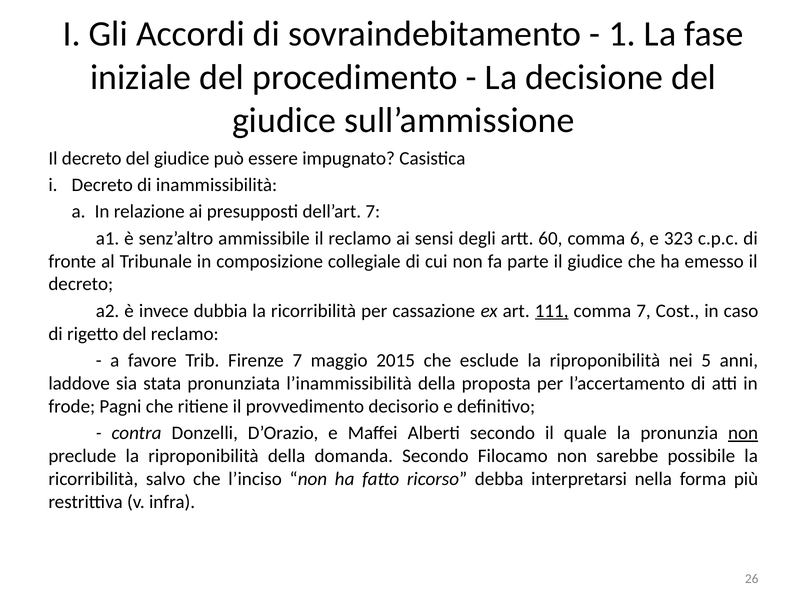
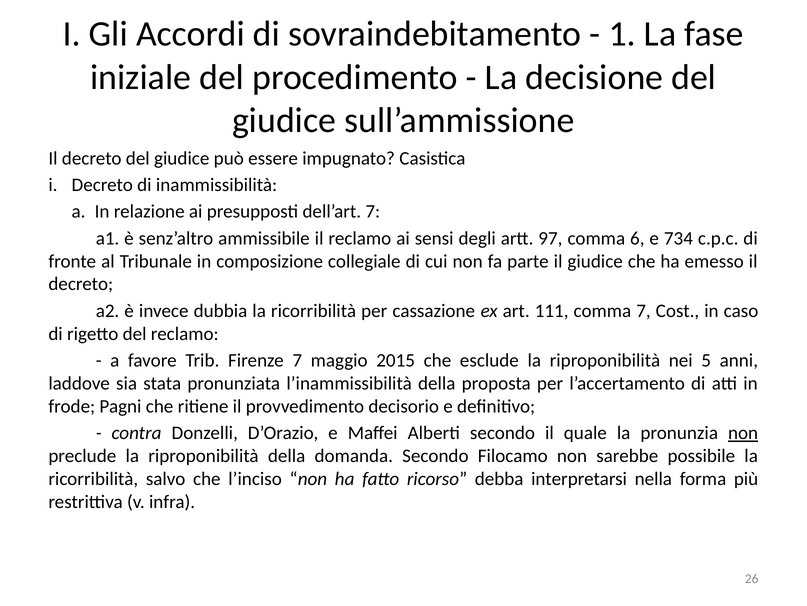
60: 60 -> 97 (550, 238)
323: 323 -> 734 (678, 238)
111 underline: present -> none (552, 311)
